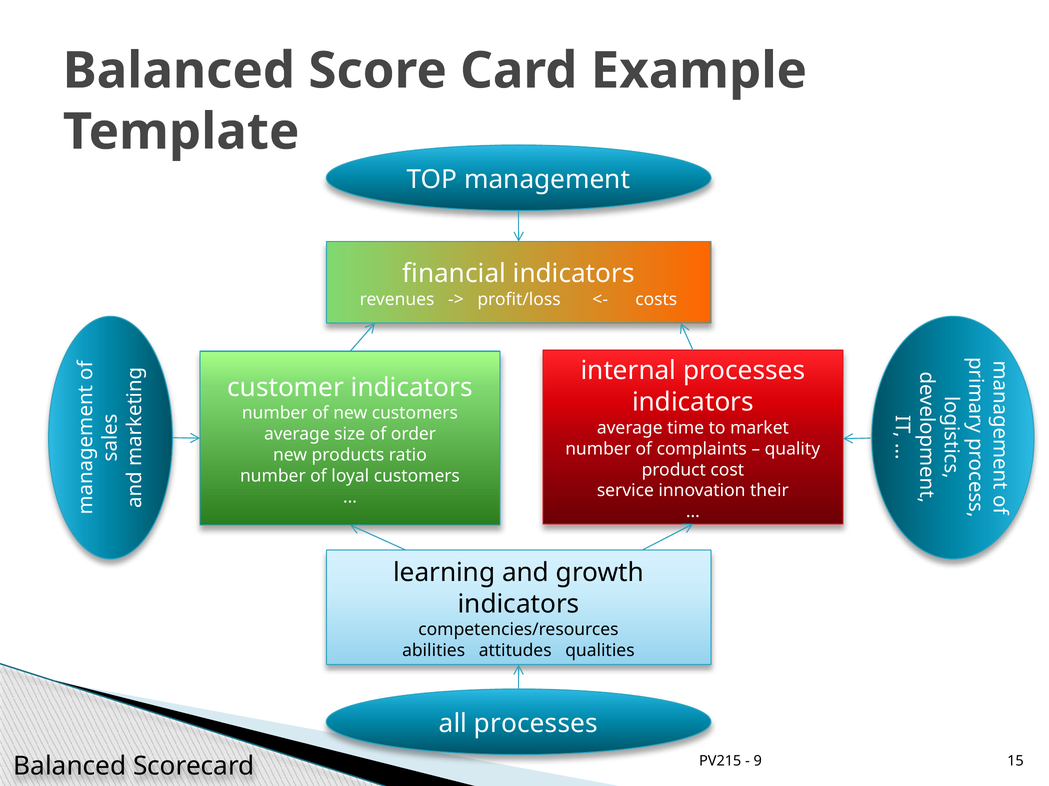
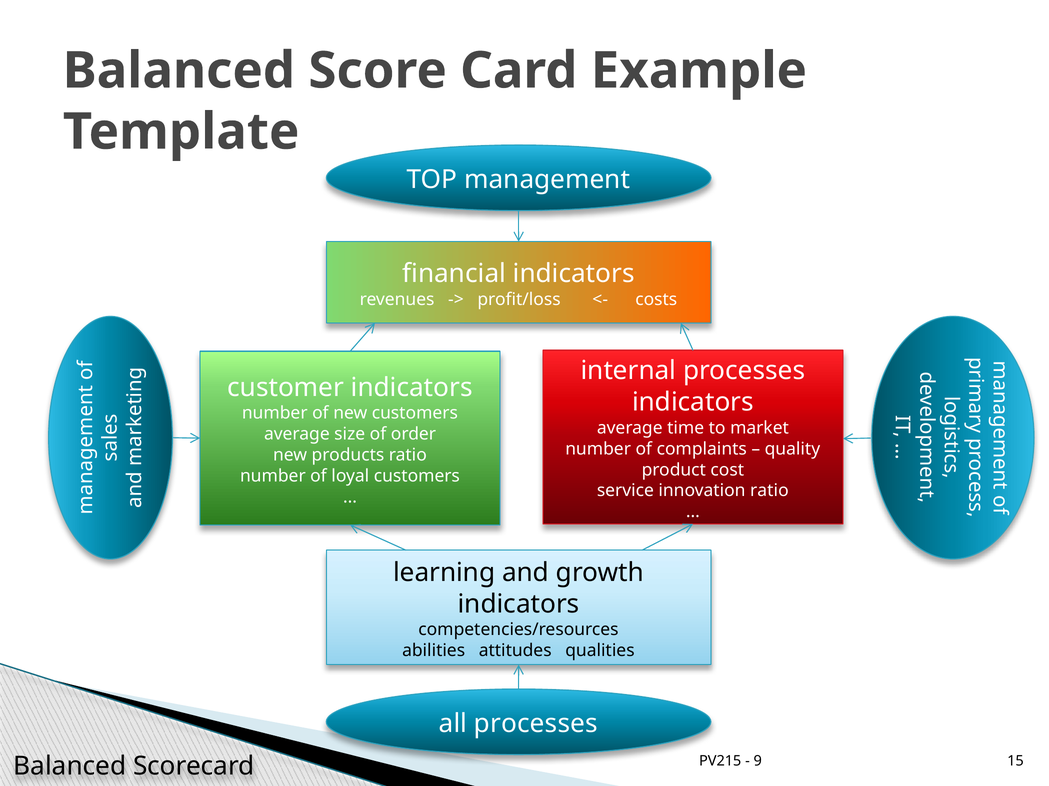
innovation their: their -> ratio (769, 491)
